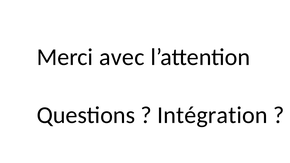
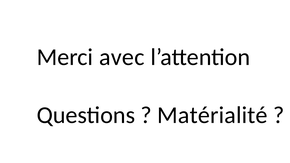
Intégration: Intégration -> Matérialité (212, 115)
